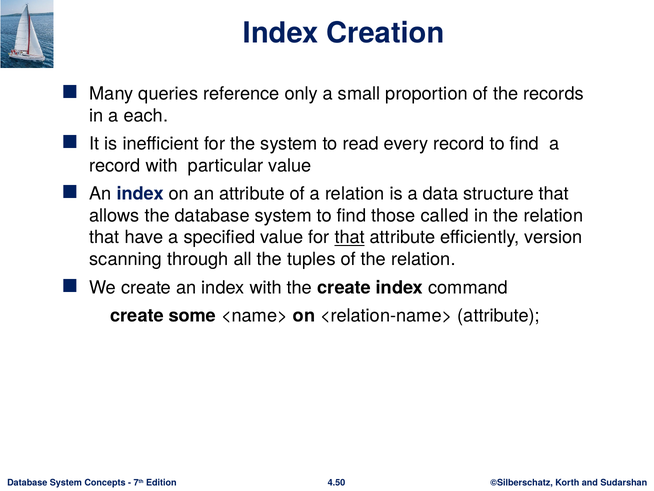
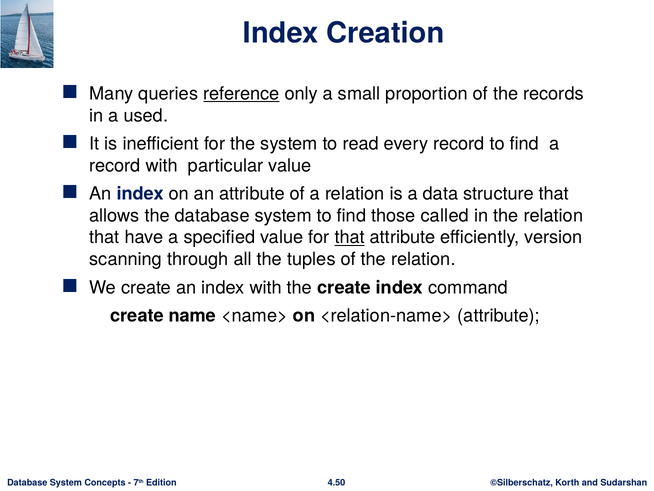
reference underline: none -> present (241, 94)
each: each -> used (146, 115)
some: some -> name (192, 315)
